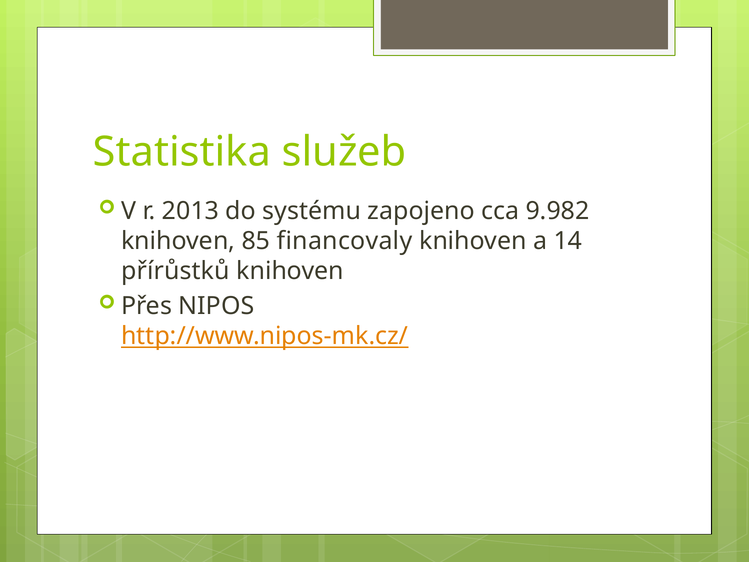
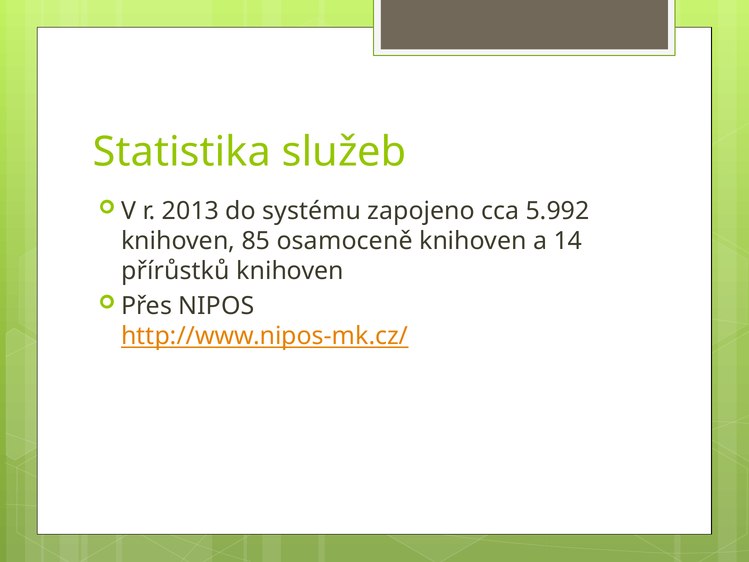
9.982: 9.982 -> 5.992 (558, 211)
financovaly: financovaly -> osamoceně (345, 241)
